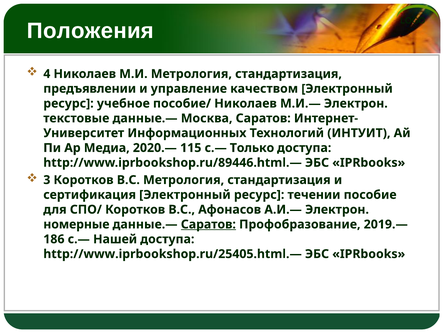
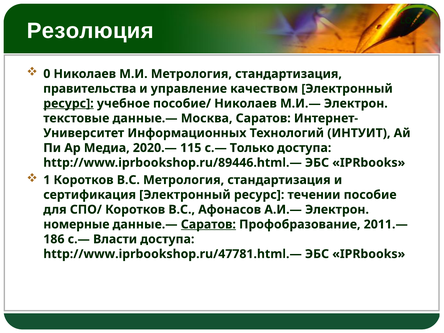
Положения: Положения -> Резолюция (90, 31)
4: 4 -> 0 (47, 74)
предъявлении: предъявлении -> правительства (90, 89)
ресурс underline: none -> present (68, 103)
3: 3 -> 1 (47, 180)
2019.—: 2019.— -> 2011.— (386, 224)
Нашей: Нашей -> Власти (115, 239)
http://www.iprbookshop.ru/25405.html.—: http://www.iprbookshop.ru/25405.html.— -> http://www.iprbookshop.ru/47781.html.— (173, 254)
